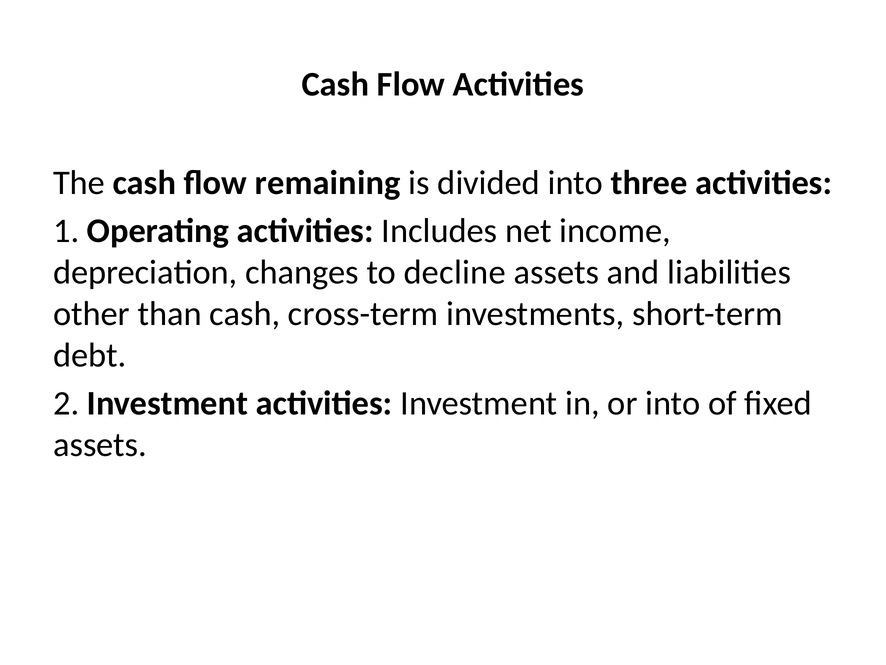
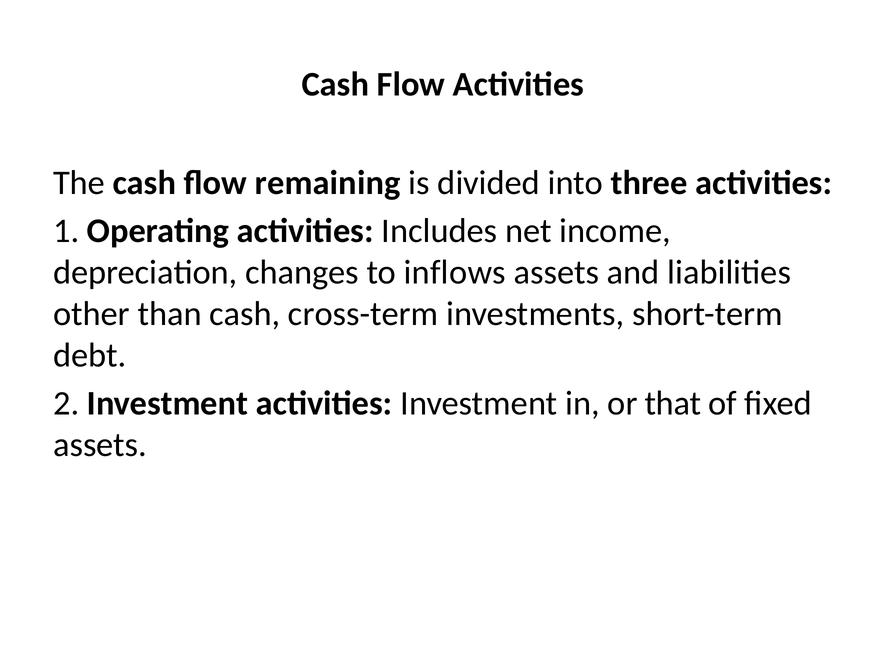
decline: decline -> inflows (455, 272)
or into: into -> that (673, 403)
